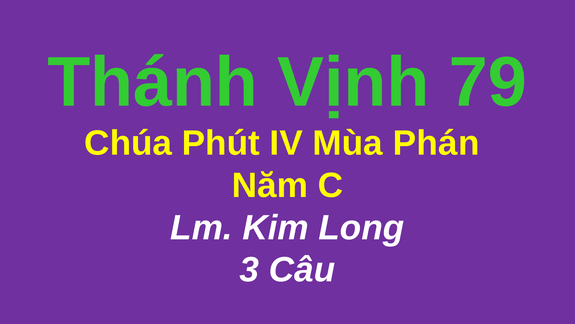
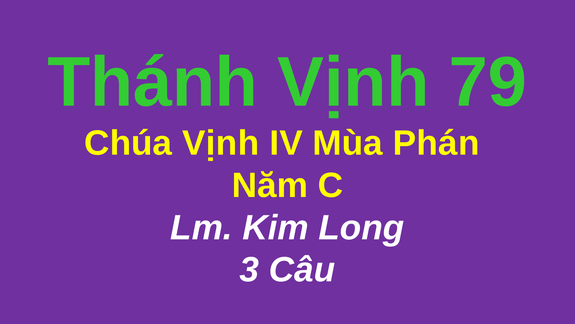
Chúa Phút: Phút -> Vịnh (221, 143)
